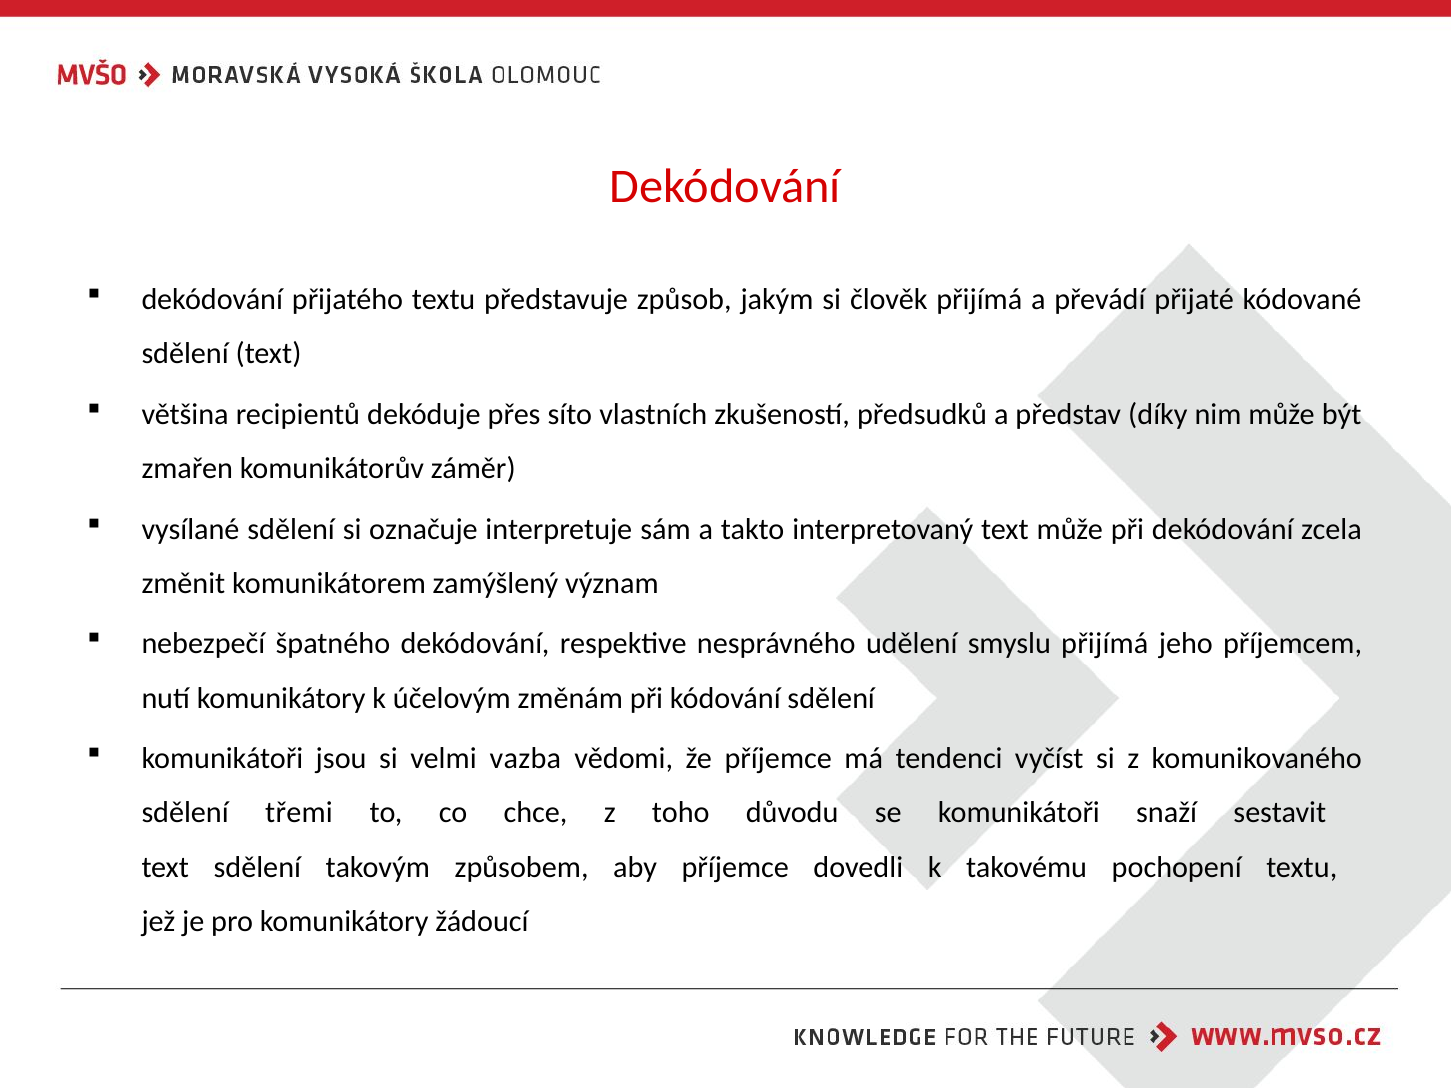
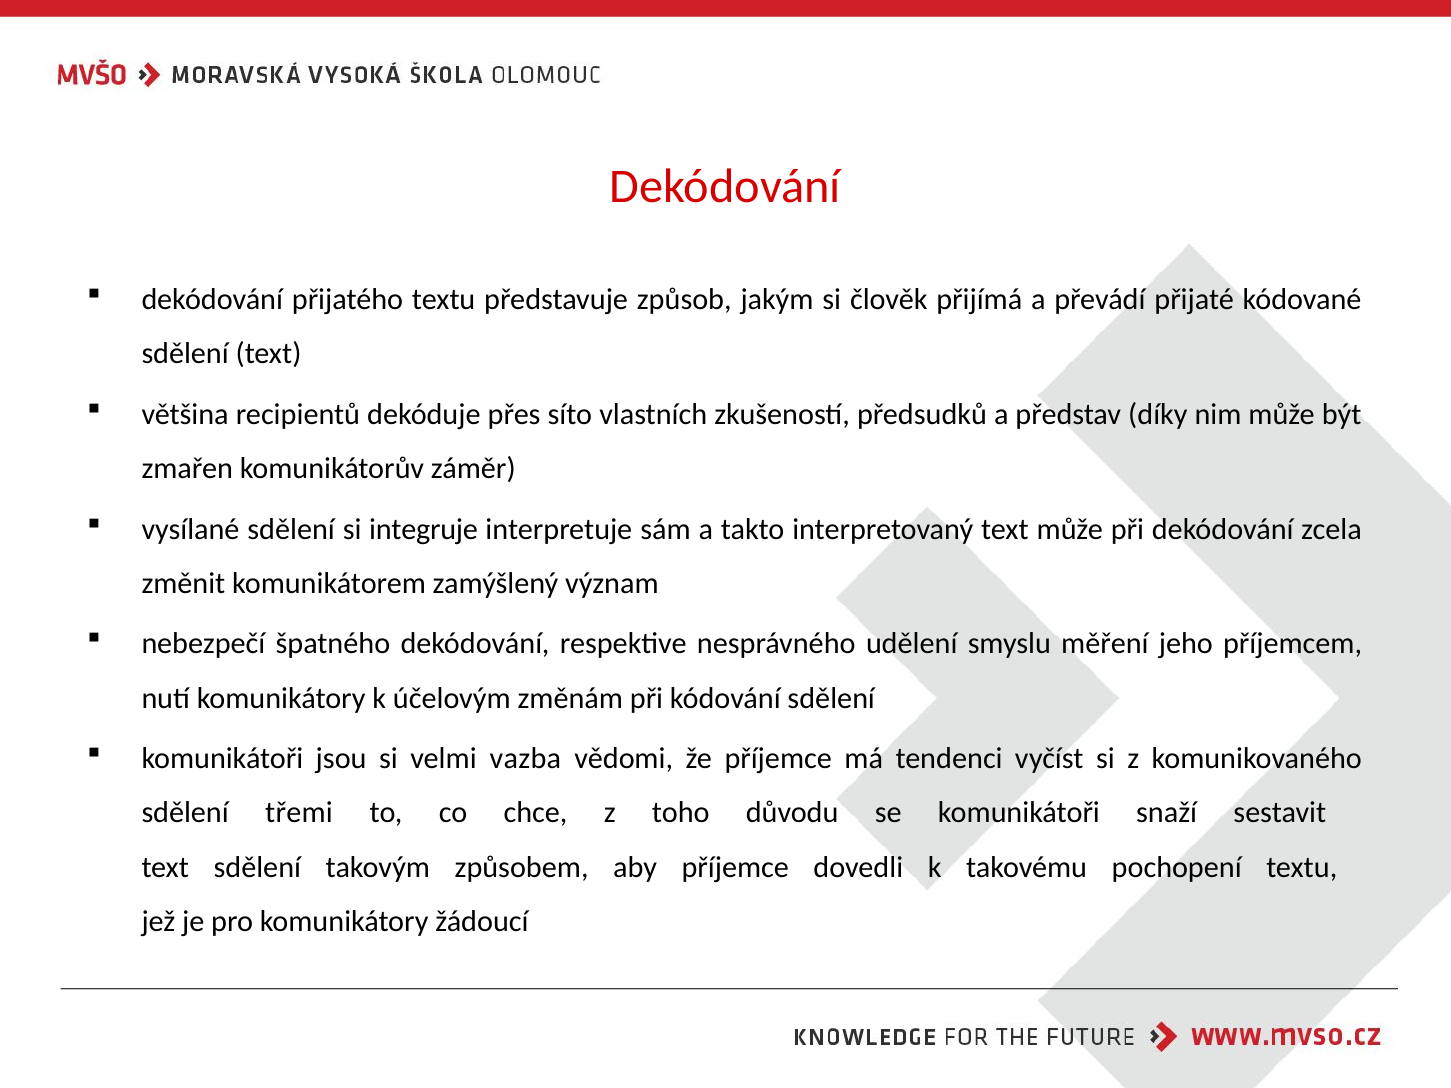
označuje: označuje -> integruje (424, 529)
smyslu přijímá: přijímá -> měření (1105, 644)
